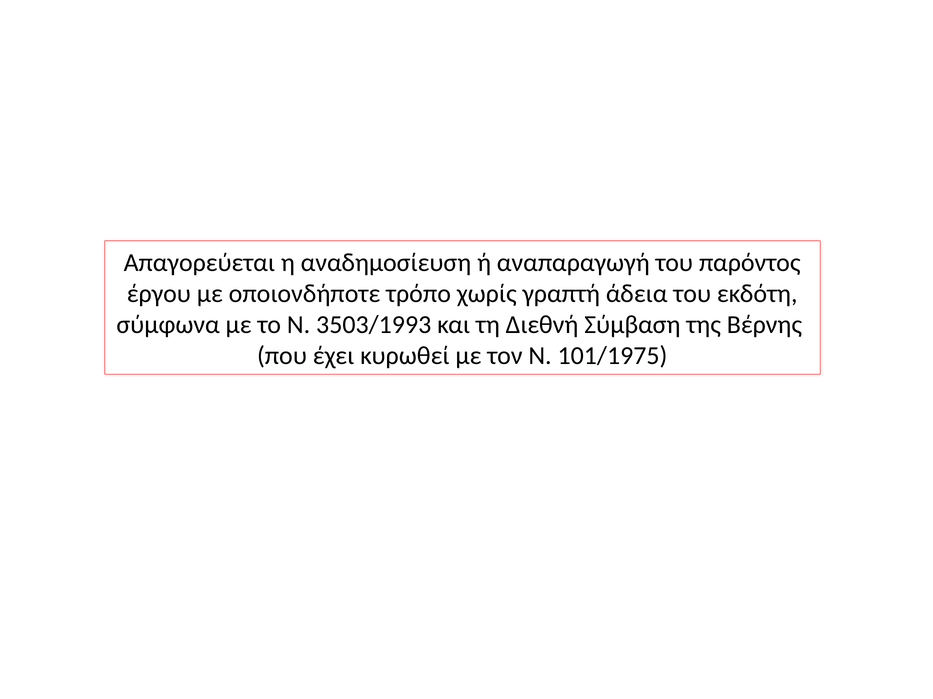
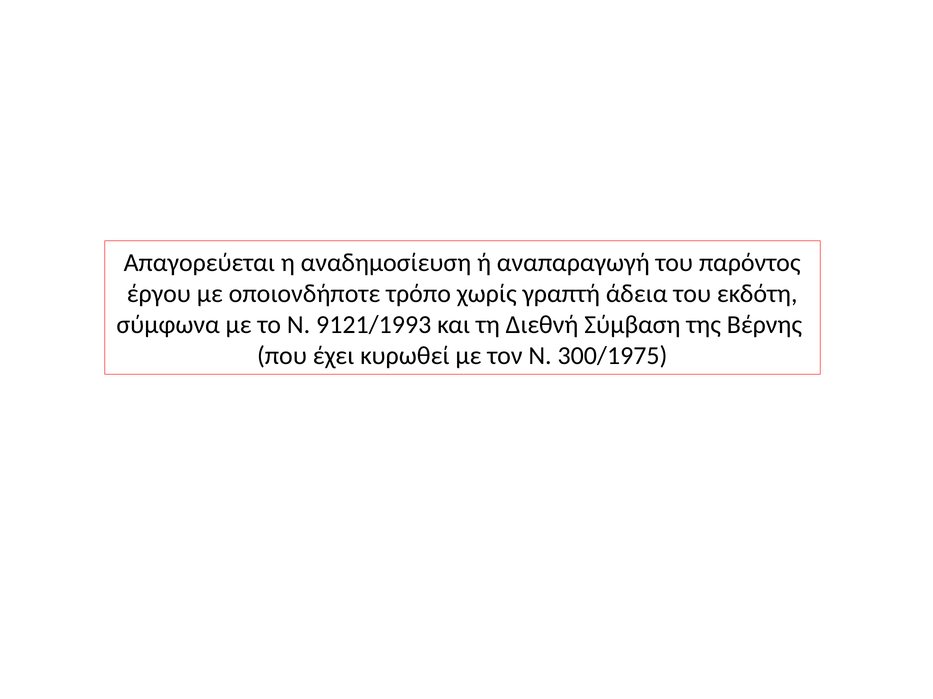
3503/1993: 3503/1993 -> 9121/1993 (374, 325)
101/1975: 101/1975 -> 300/1975 (612, 356)
